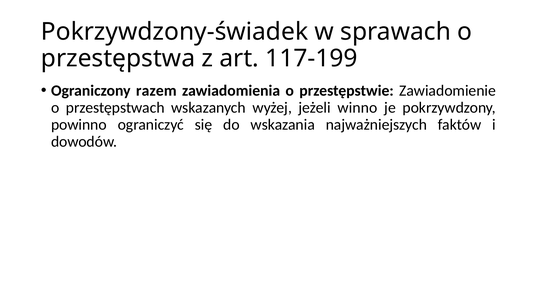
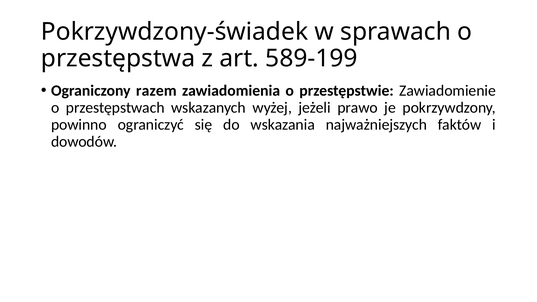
117-199: 117-199 -> 589-199 (312, 58)
winno: winno -> prawo (358, 108)
